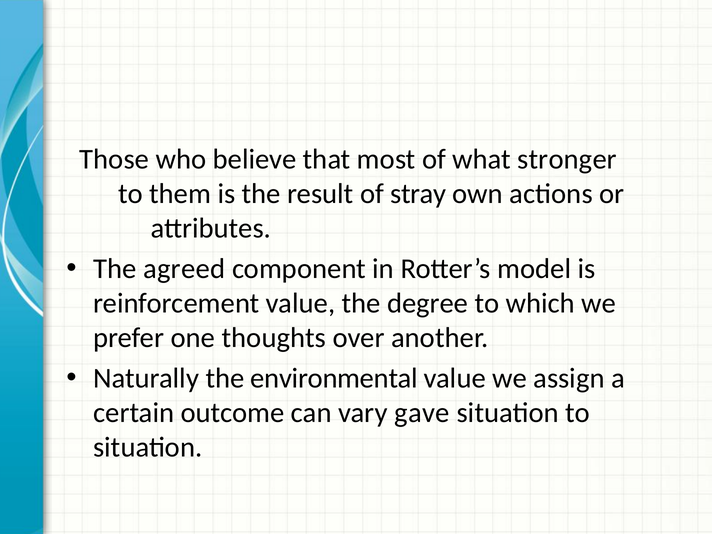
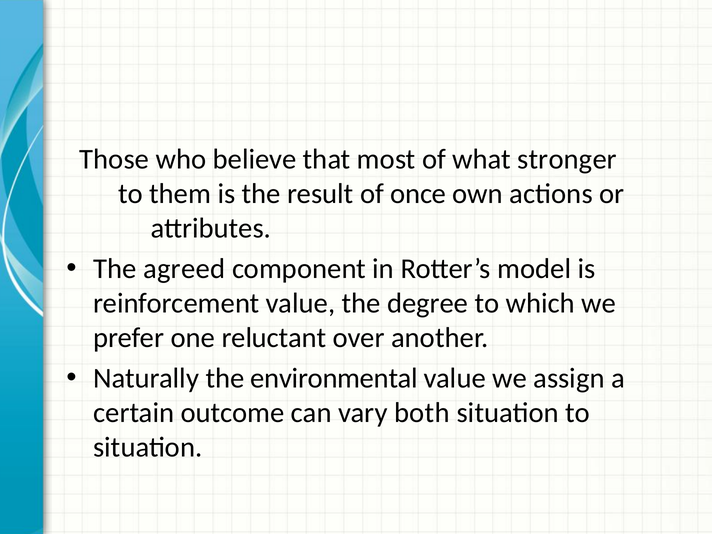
stray: stray -> once (418, 194)
thoughts: thoughts -> reluctant (274, 338)
gave: gave -> both (422, 413)
